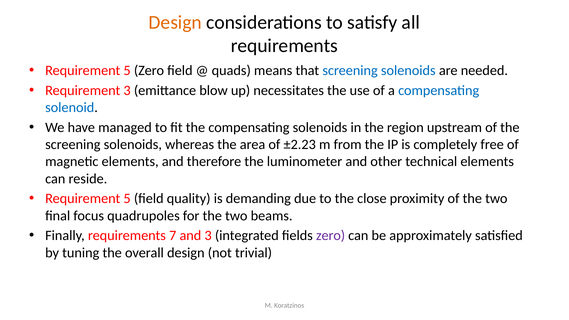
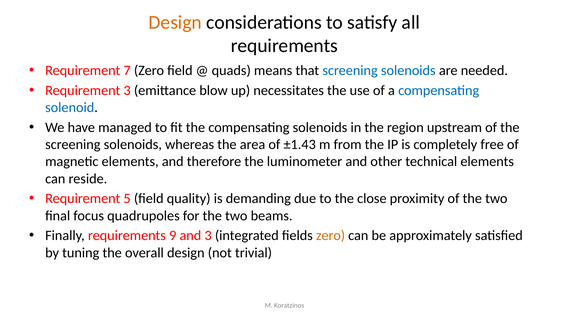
5: 5 -> 7 (127, 71)
±2.23: ±2.23 -> ±1.43 (300, 145)
7: 7 -> 9 (173, 236)
zero colour: purple -> orange (331, 236)
